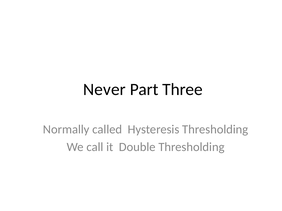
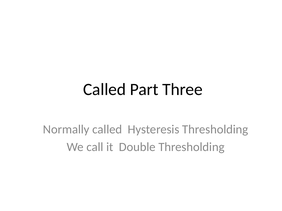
Never: Never -> Called (104, 90)
